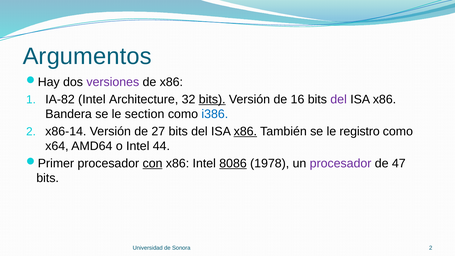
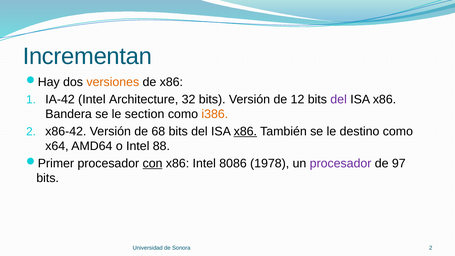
Argumentos: Argumentos -> Incrementan (87, 56)
versiones colour: purple -> orange (113, 82)
IA-82: IA-82 -> IA-42 (60, 99)
bits underline: present -> none (212, 99)
16: 16 -> 12 (298, 99)
i386 colour: blue -> orange (215, 114)
x86-14: x86-14 -> x86-42 (66, 131)
27: 27 -> 68 (158, 131)
registro: registro -> destino (360, 131)
44: 44 -> 88 (161, 146)
8086 underline: present -> none (233, 163)
47: 47 -> 97 (399, 163)
